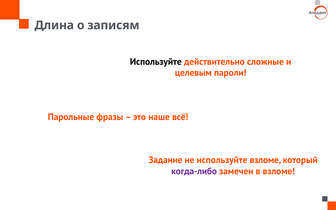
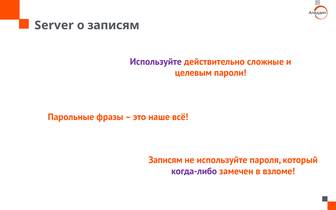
Длина: Длина -> Server (54, 25)
Используйте colour: black -> purple (156, 62)
Задание: Задание -> Записям (165, 160)
используйте взломе: взломе -> пароля (265, 160)
